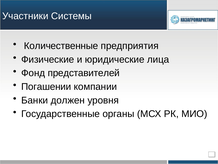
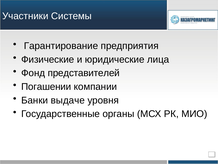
Количественные: Количественные -> Гарантирование (61, 46)
должен: должен -> выдаче (68, 100)
